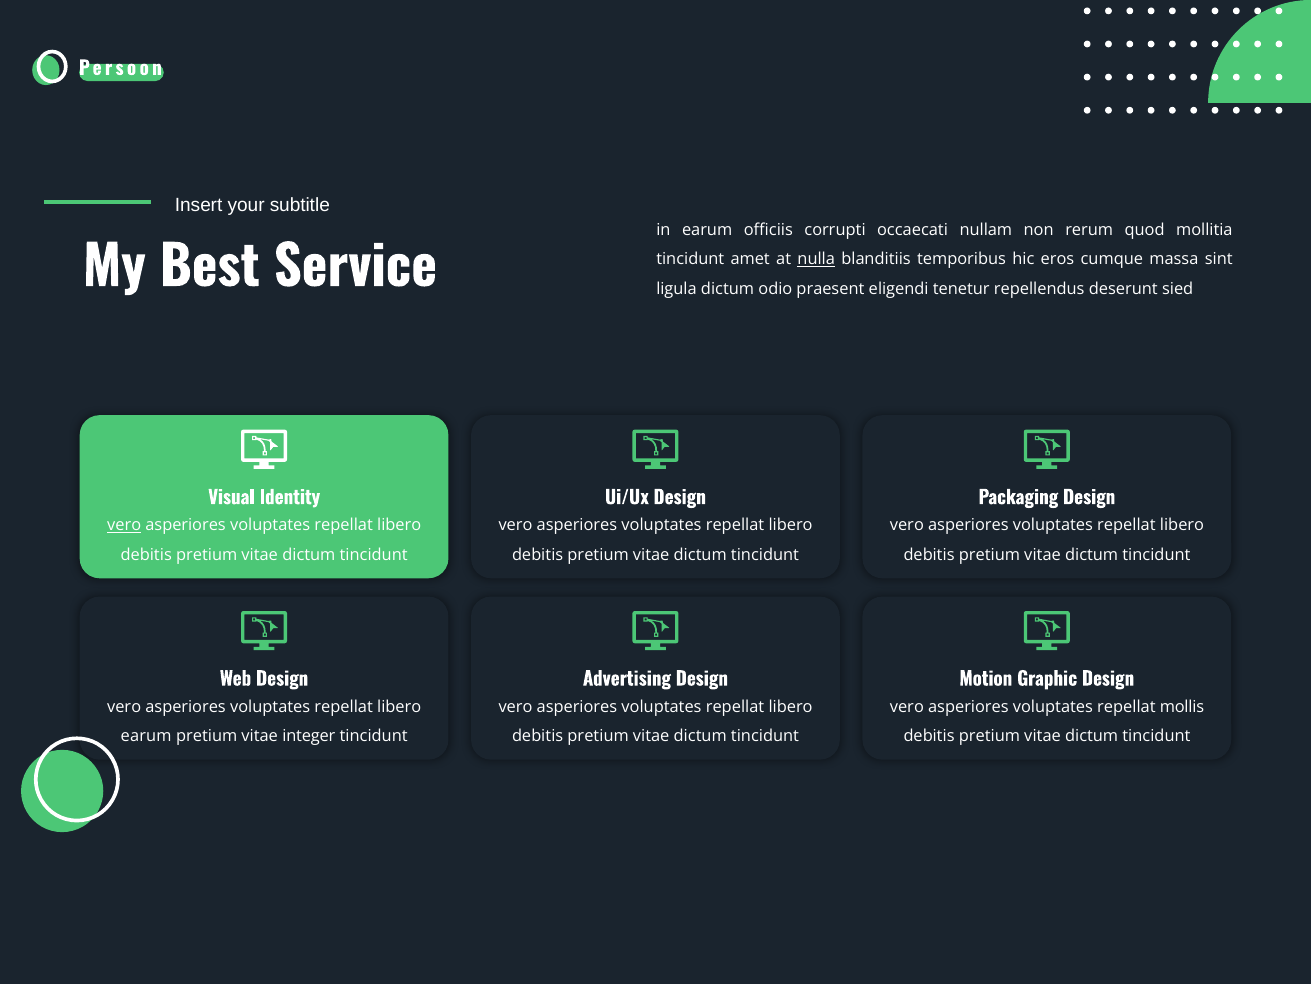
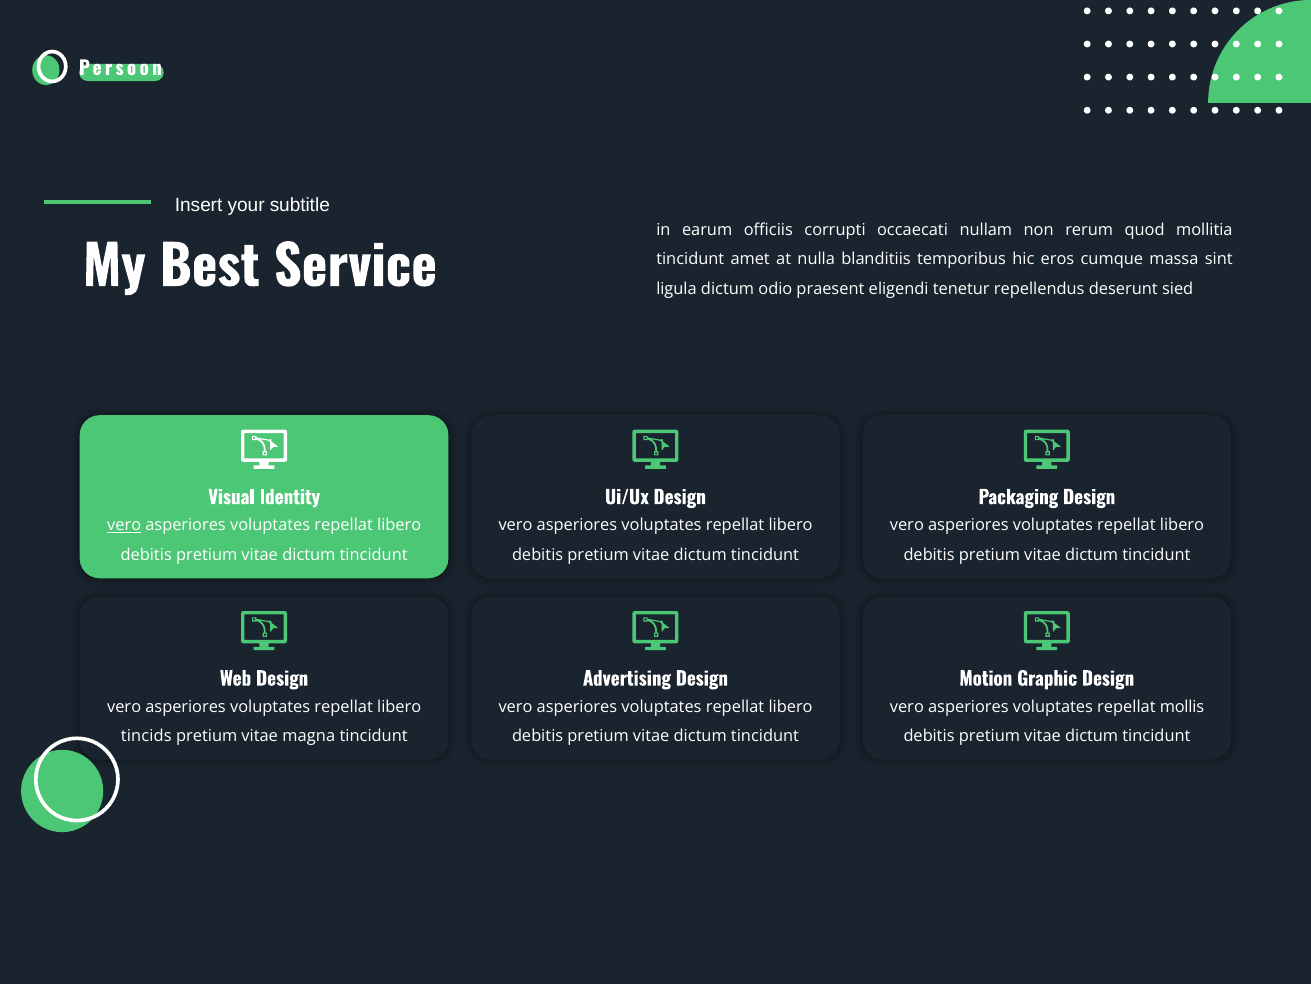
nulla underline: present -> none (816, 259)
earum: earum -> tincids (146, 736)
integer: integer -> magna (309, 736)
